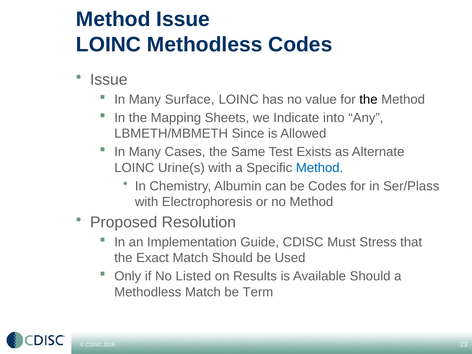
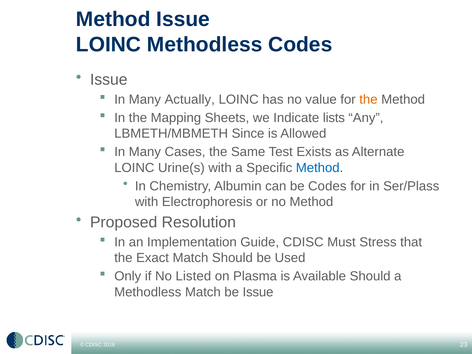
Surface: Surface -> Actually (190, 100)
the colour: black -> orange (368, 100)
into: into -> lists (334, 118)
Results: Results -> Plasma (255, 276)
be Term: Term -> Issue (258, 292)
